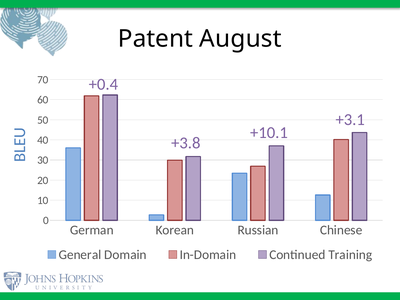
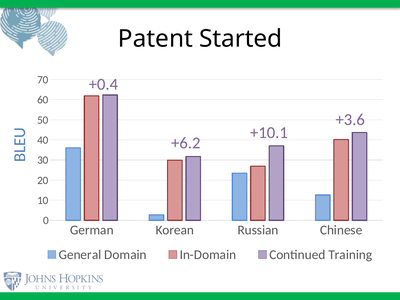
August: August -> Started (241, 39)
+3.1: +3.1 -> +3.6 (350, 120)
+3.8: +3.8 -> +6.2 (186, 143)
